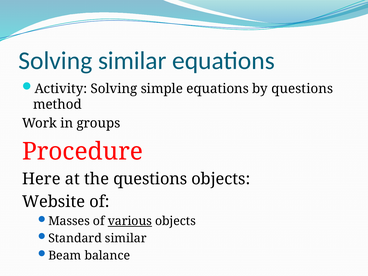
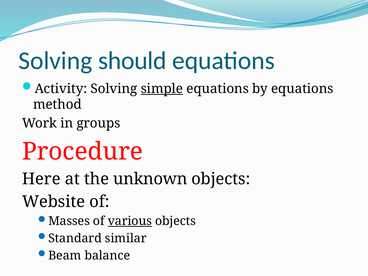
Solving similar: similar -> should (132, 61)
simple underline: none -> present (162, 89)
by questions: questions -> equations (302, 89)
the questions: questions -> unknown (150, 179)
